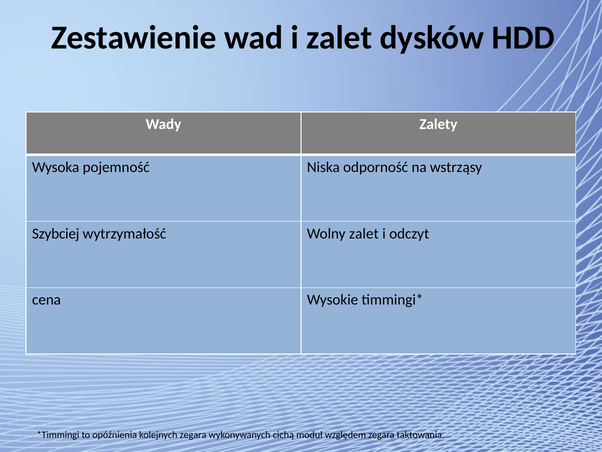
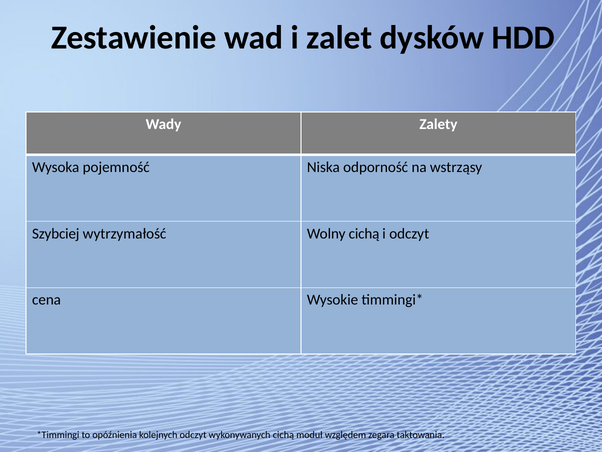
Wolny zalet: zalet -> cichą (364, 233)
kolejnych zegara: zegara -> odczyt (193, 435)
